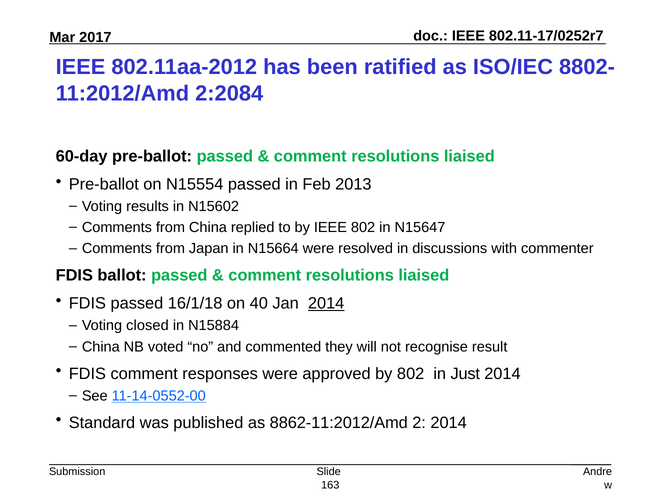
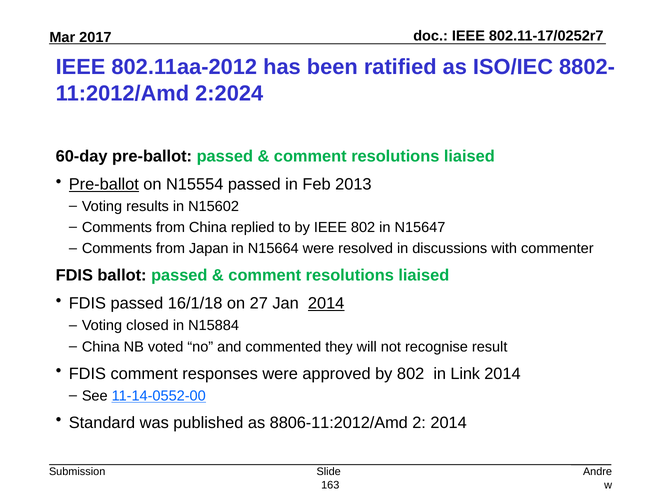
2:2084: 2:2084 -> 2:2024 (229, 93)
Pre-ballot underline: none -> present (104, 184)
40: 40 -> 27 (259, 303)
Just: Just -> Link (465, 373)
8862-11:2012/Amd: 8862-11:2012/Amd -> 8806-11:2012/Amd (339, 422)
